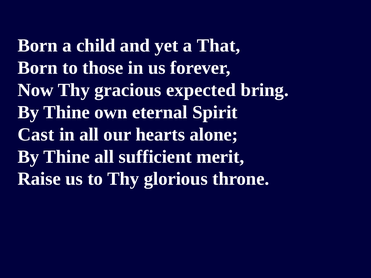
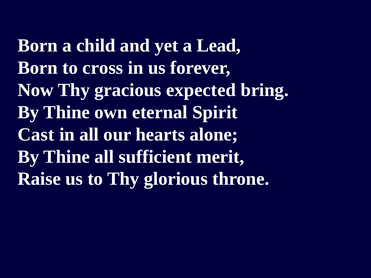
That: That -> Lead (219, 45)
those: those -> cross (103, 68)
